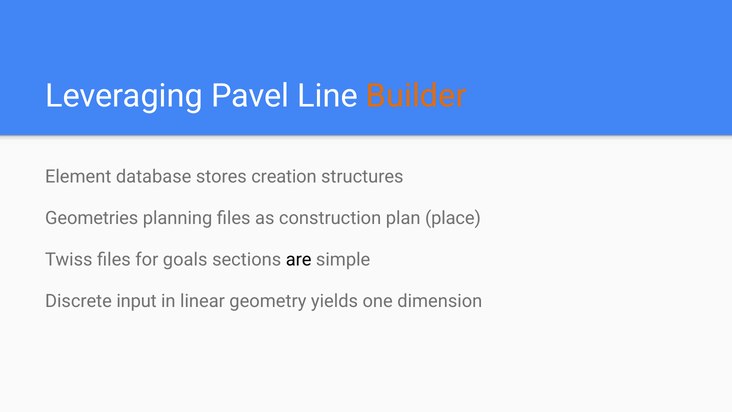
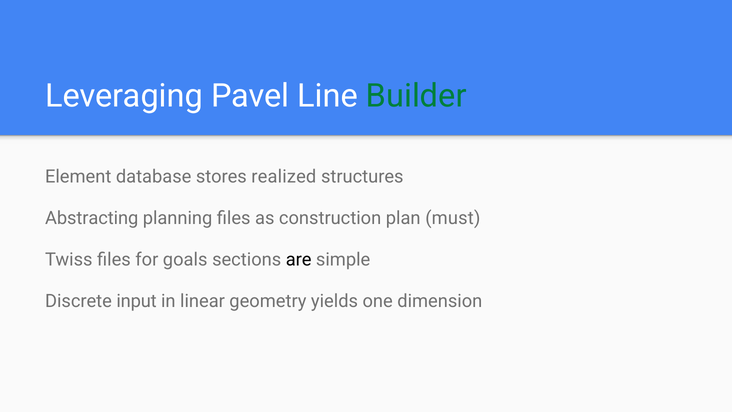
Builder colour: orange -> green (416, 96)
creation: creation -> realized (284, 176)
Geometries: Geometries -> Abstracting (92, 218)
place: place -> must (453, 218)
